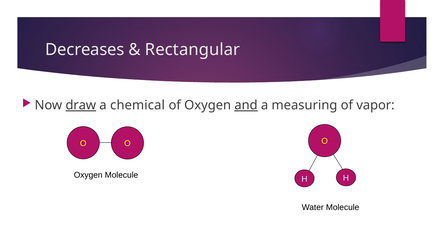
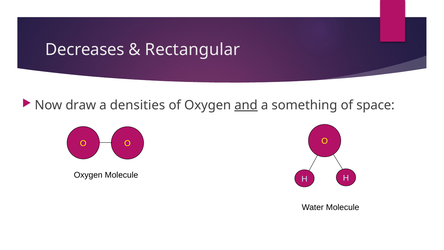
draw underline: present -> none (81, 105)
chemical: chemical -> densities (138, 105)
measuring: measuring -> something (304, 105)
vapor: vapor -> space (375, 105)
